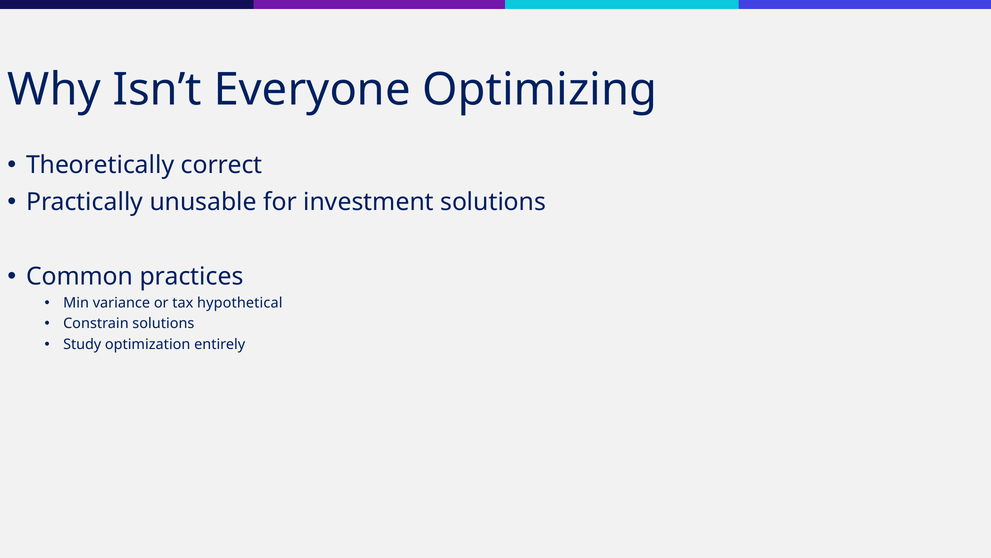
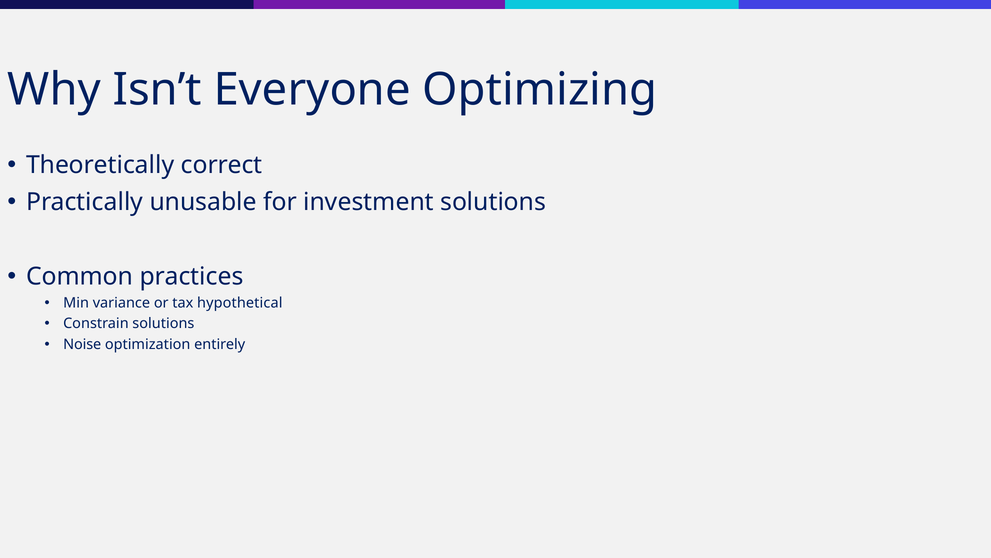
Study: Study -> Noise (82, 344)
